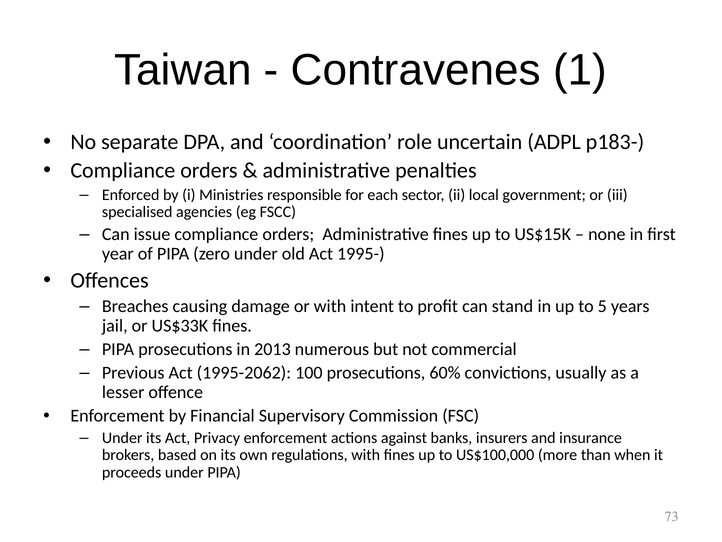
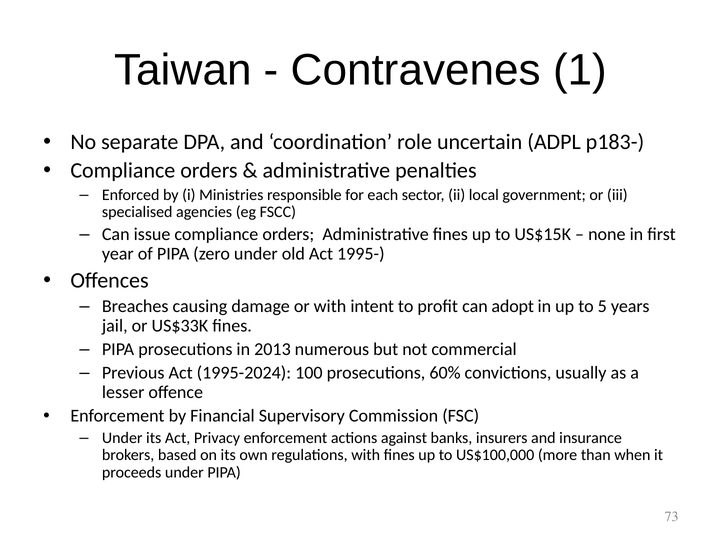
stand: stand -> adopt (513, 306)
1995-2062: 1995-2062 -> 1995-2024 (244, 372)
